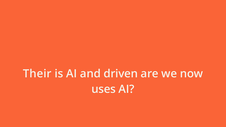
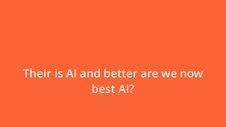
driven: driven -> better (121, 74)
uses: uses -> best (103, 89)
